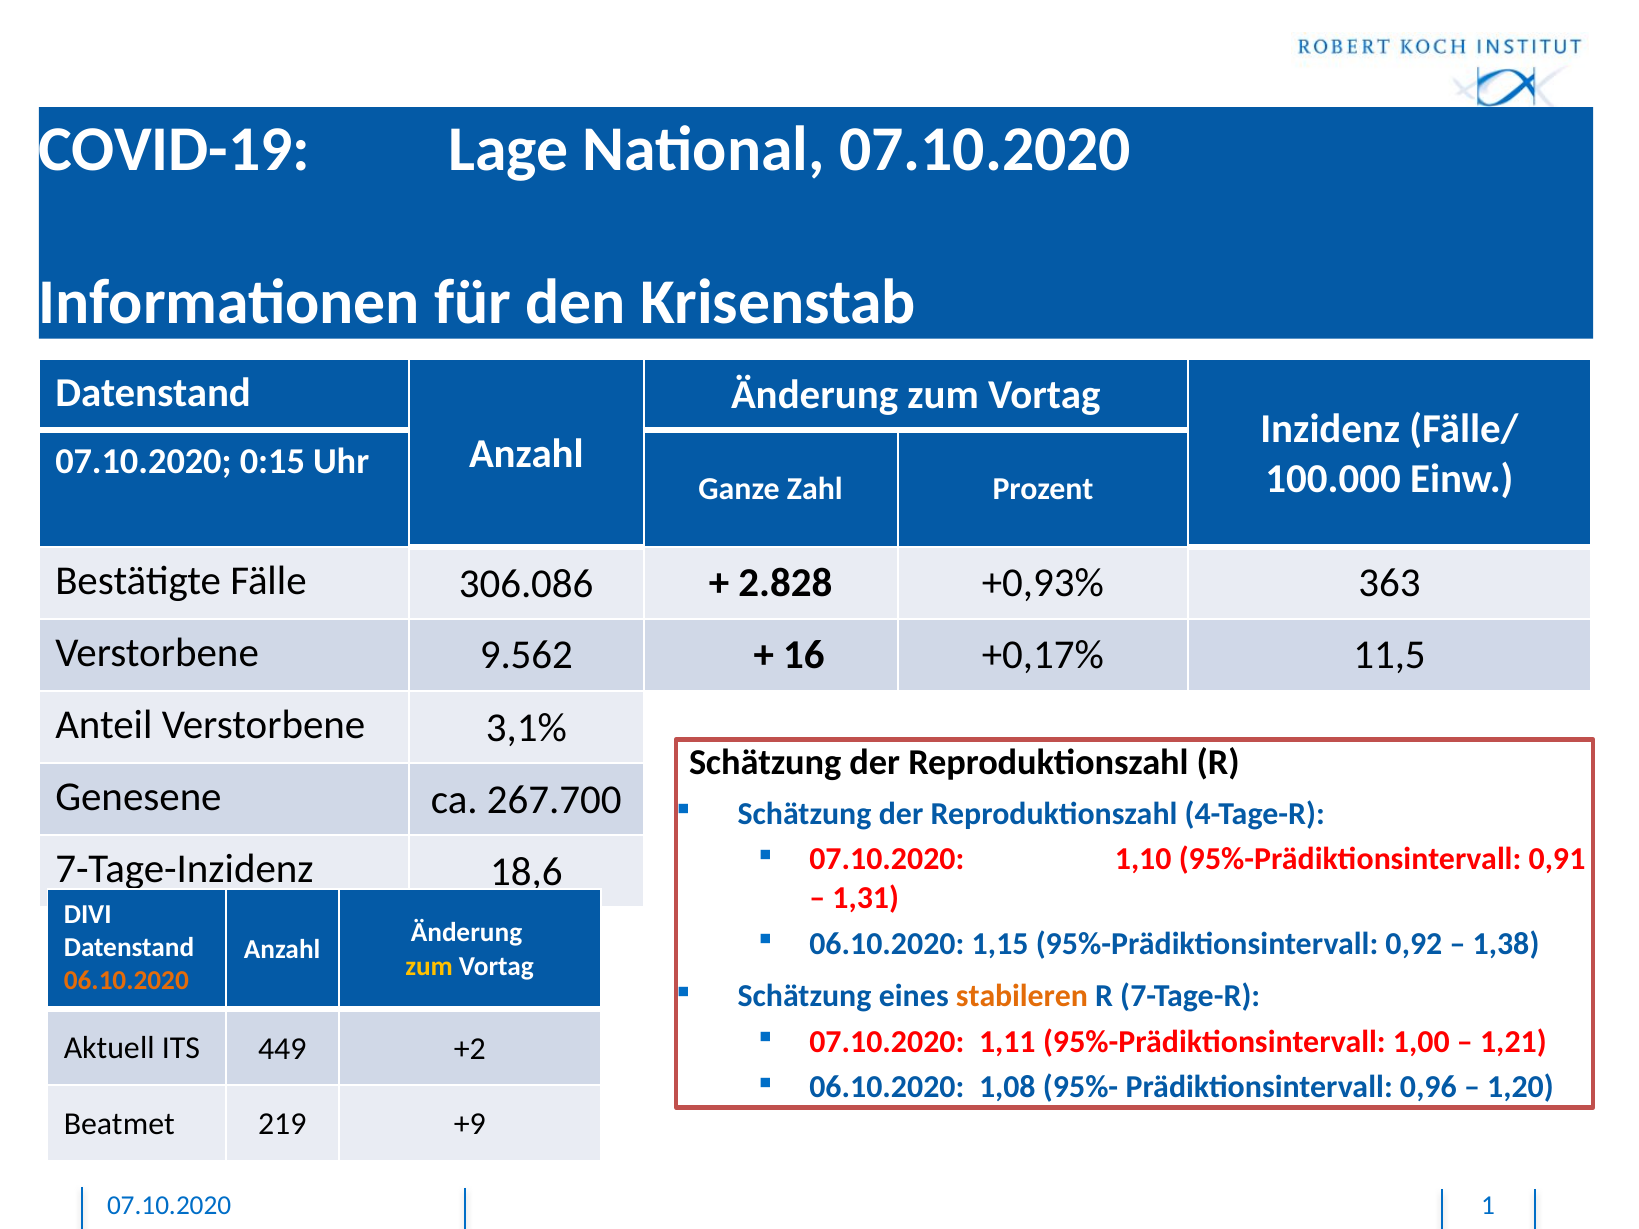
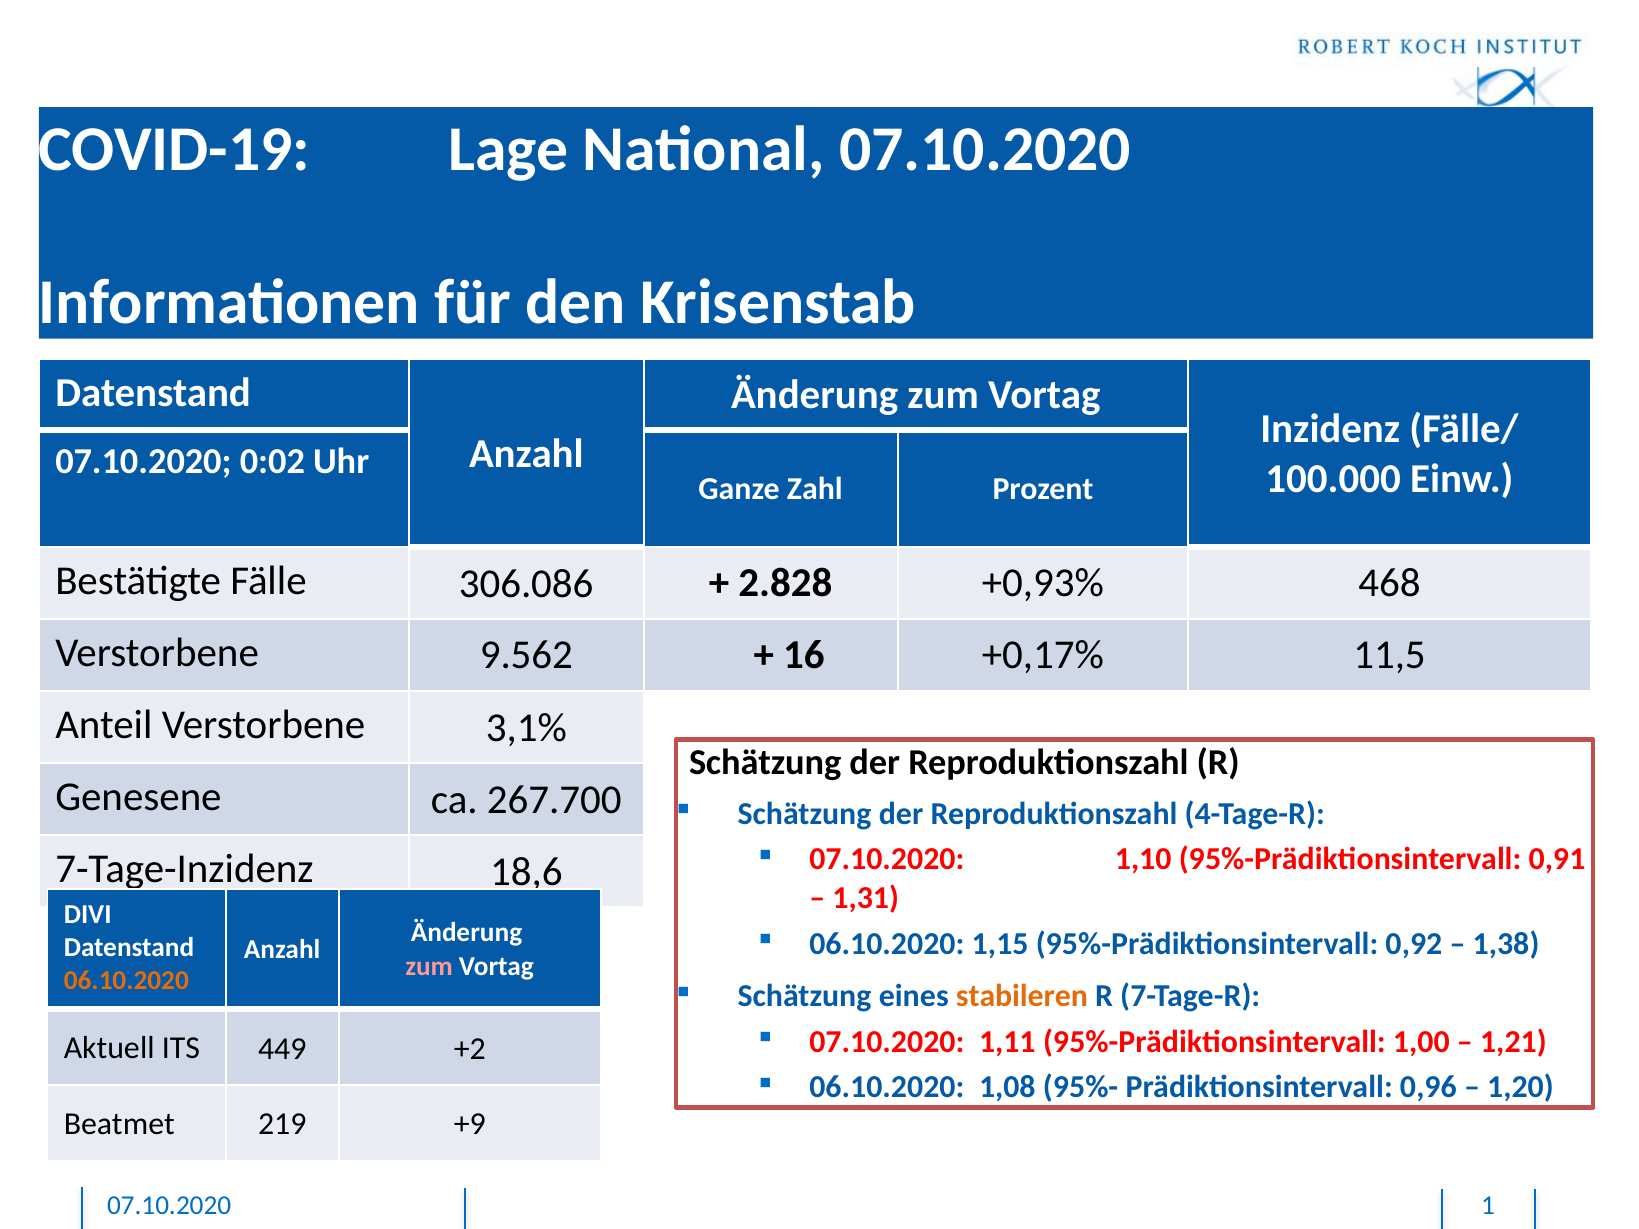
0:15: 0:15 -> 0:02 (272, 461)
363: 363 -> 468 (1390, 583)
zum colour: yellow -> pink (429, 966)
